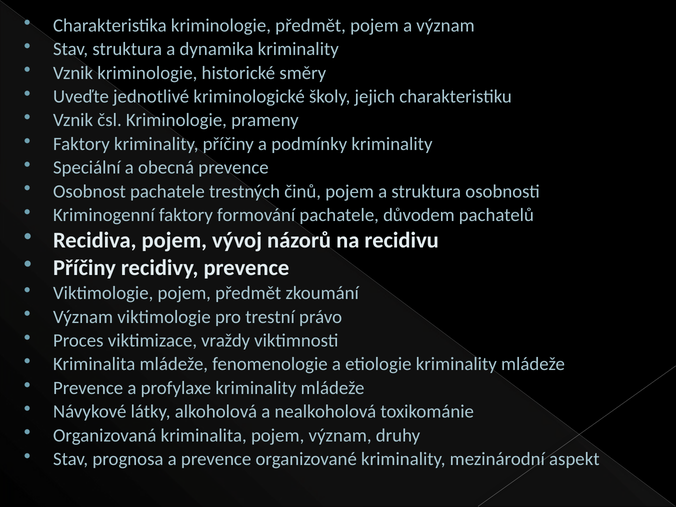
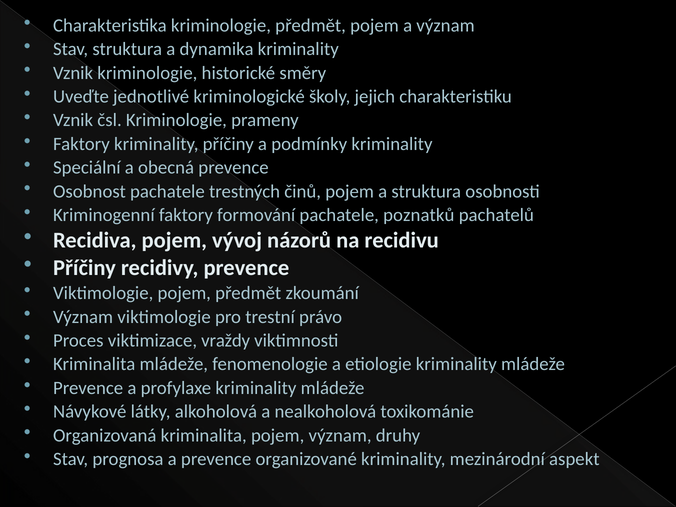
důvodem: důvodem -> poznatků (419, 215)
